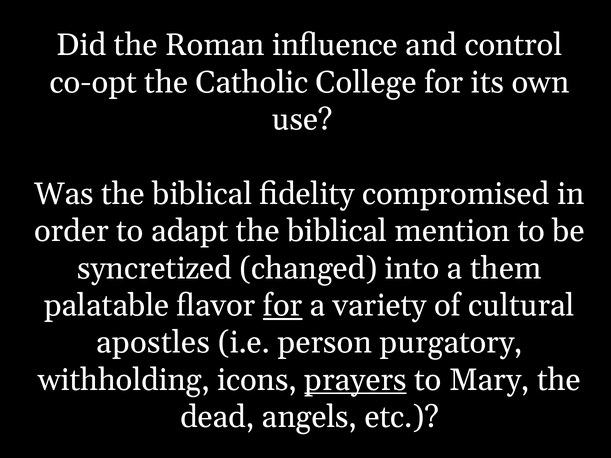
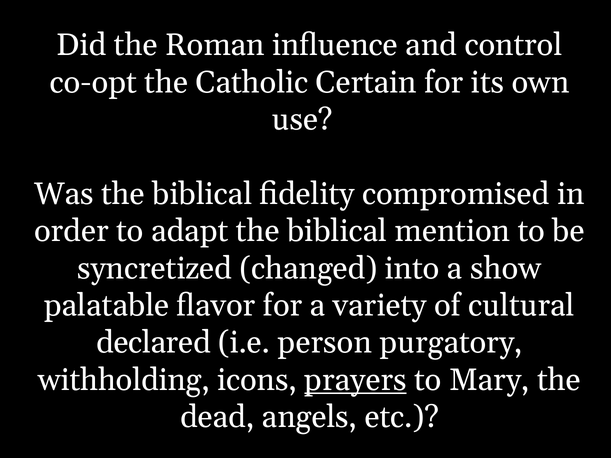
College: College -> Certain (366, 82)
them: them -> show (506, 268)
for underline: present -> none (283, 306)
apostles: apostles -> declared (153, 343)
